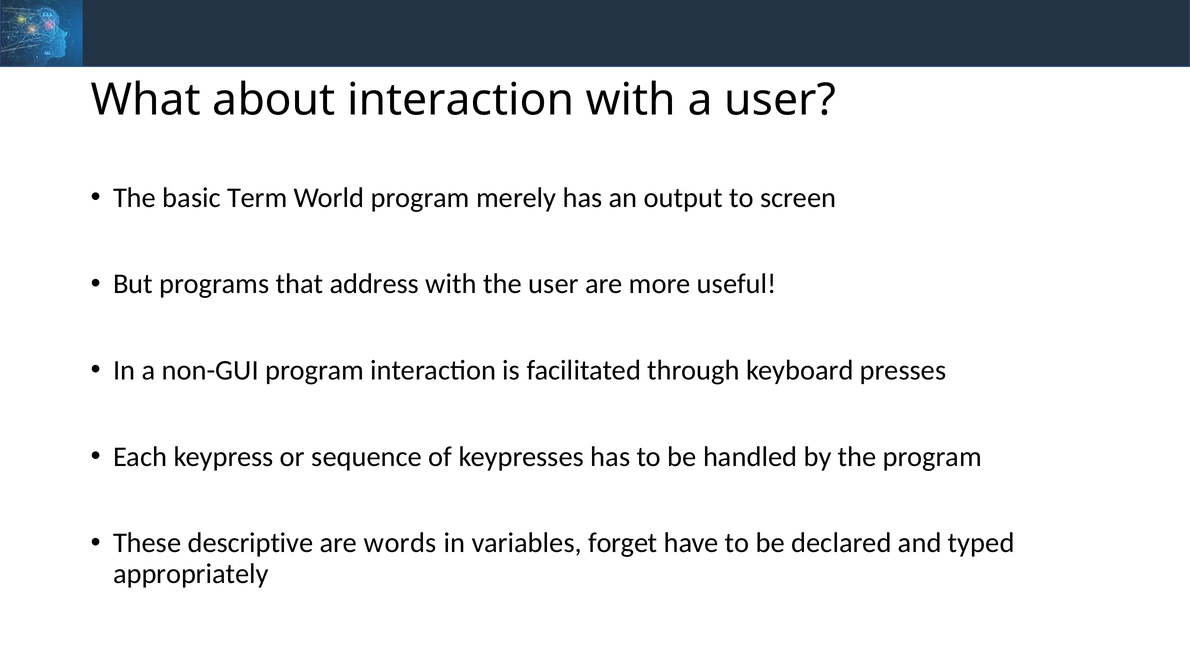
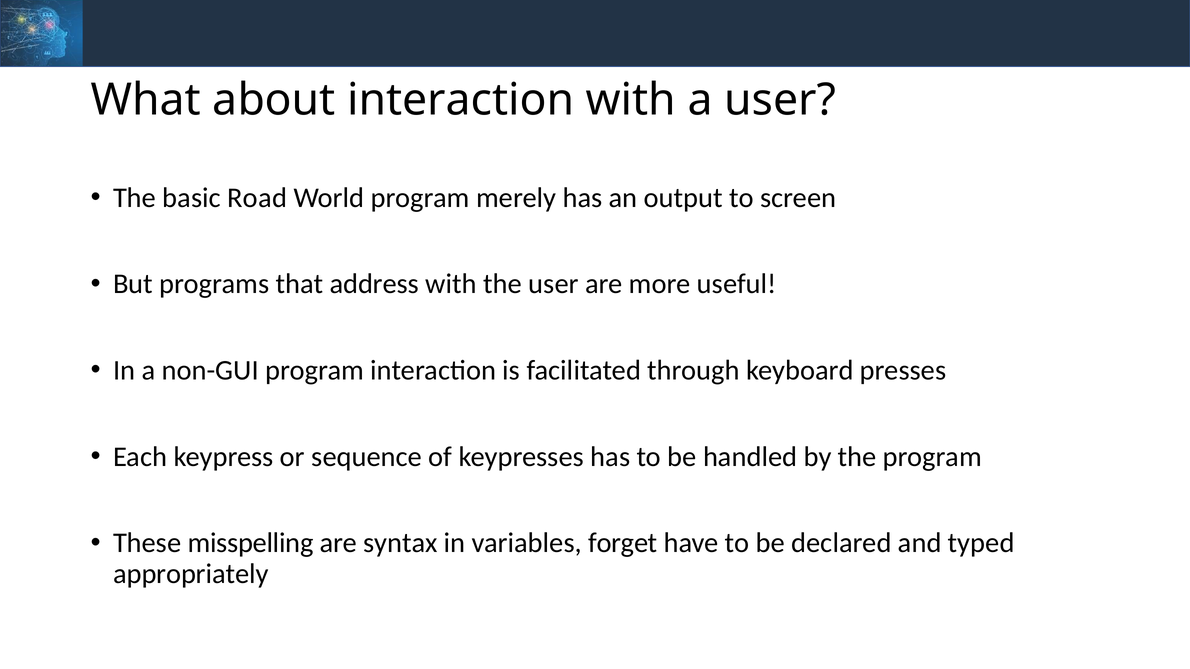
Term: Term -> Road (257, 198)
descriptive: descriptive -> misspelling (251, 543)
words: words -> syntax (400, 543)
